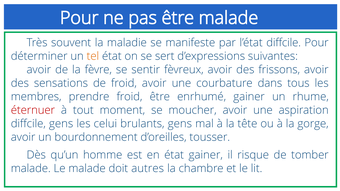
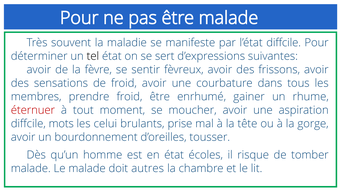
tel colour: orange -> black (93, 56)
diffcile gens: gens -> mots (61, 124)
brulants gens: gens -> prise (180, 124)
état gainer: gainer -> écoles (206, 155)
